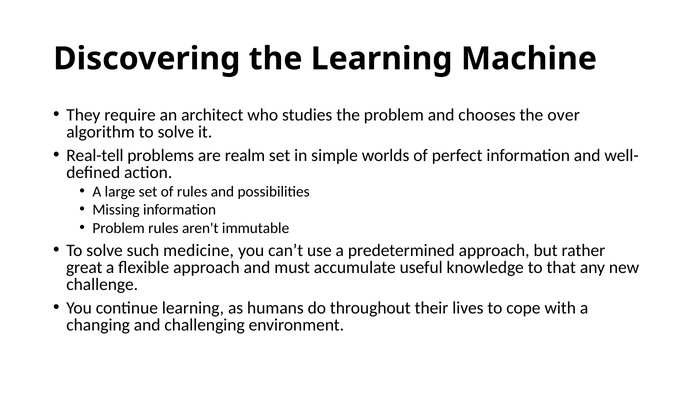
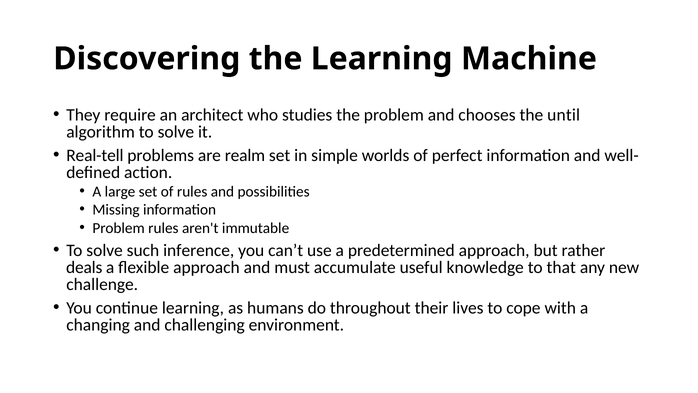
over: over -> until (564, 115)
medicine: medicine -> inference (199, 250)
great: great -> deals (84, 267)
